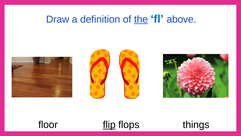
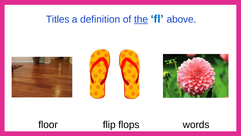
Draw: Draw -> Titles (58, 19)
flip underline: present -> none (109, 124)
things: things -> words (196, 124)
